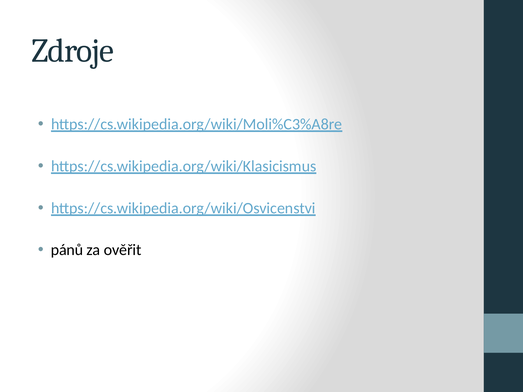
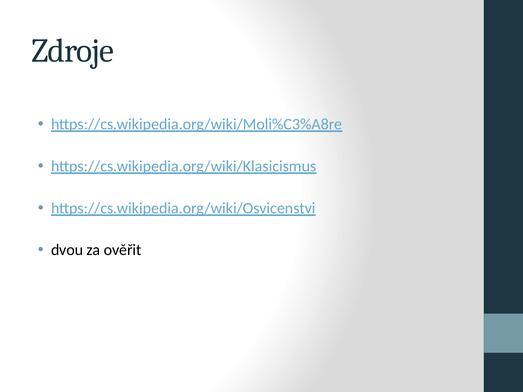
pánů: pánů -> dvou (67, 250)
